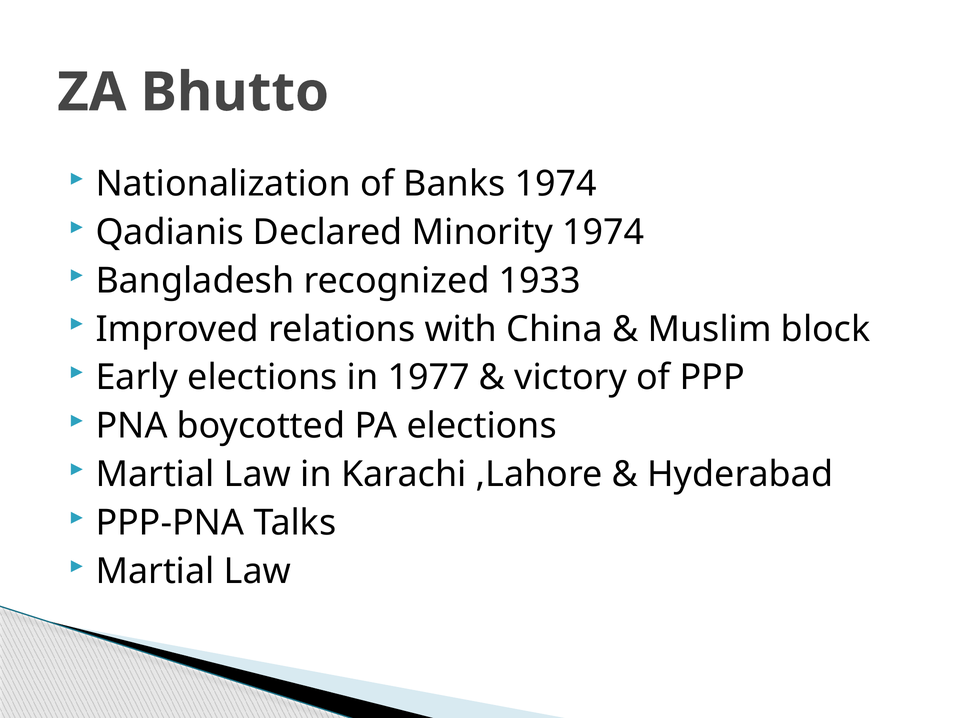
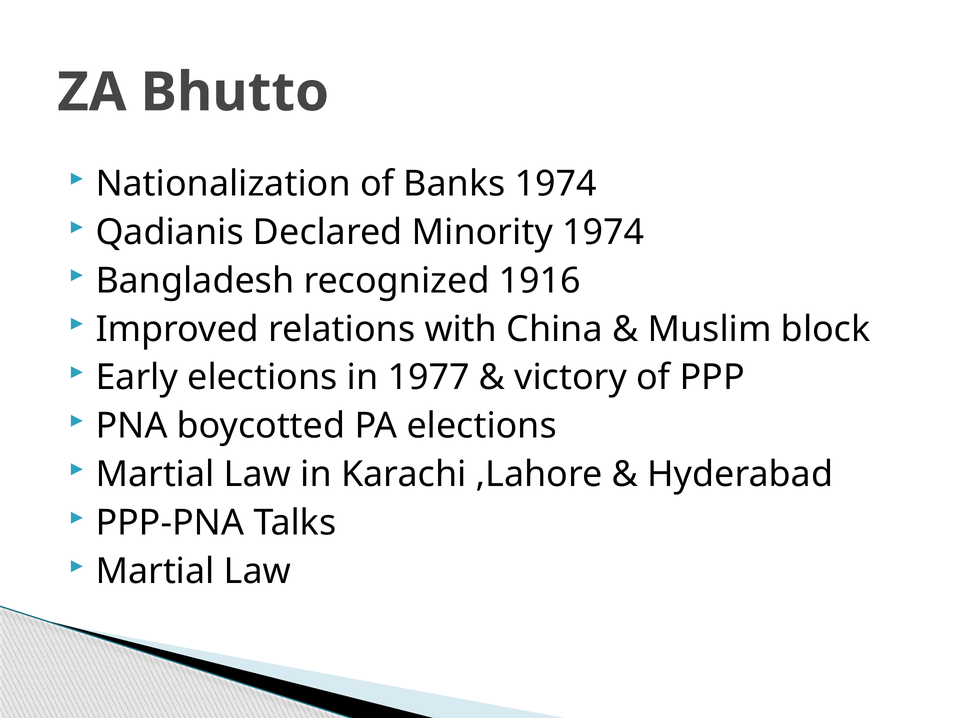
1933: 1933 -> 1916 (540, 281)
